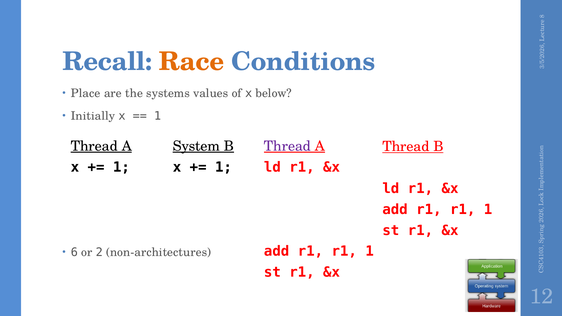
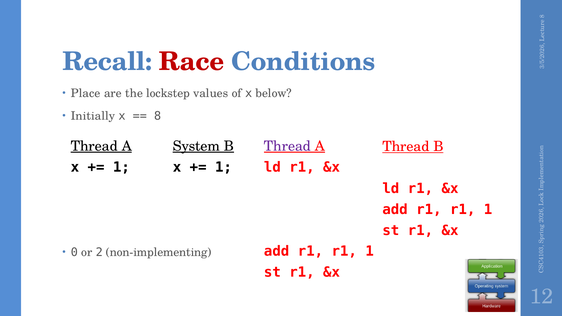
Race colour: orange -> red (192, 62)
systems: systems -> lockstep (168, 93)
1: 1 -> 8 (158, 116)
6: 6 -> 0 (74, 252)
non-architectures: non-architectures -> non-implementing (159, 252)
